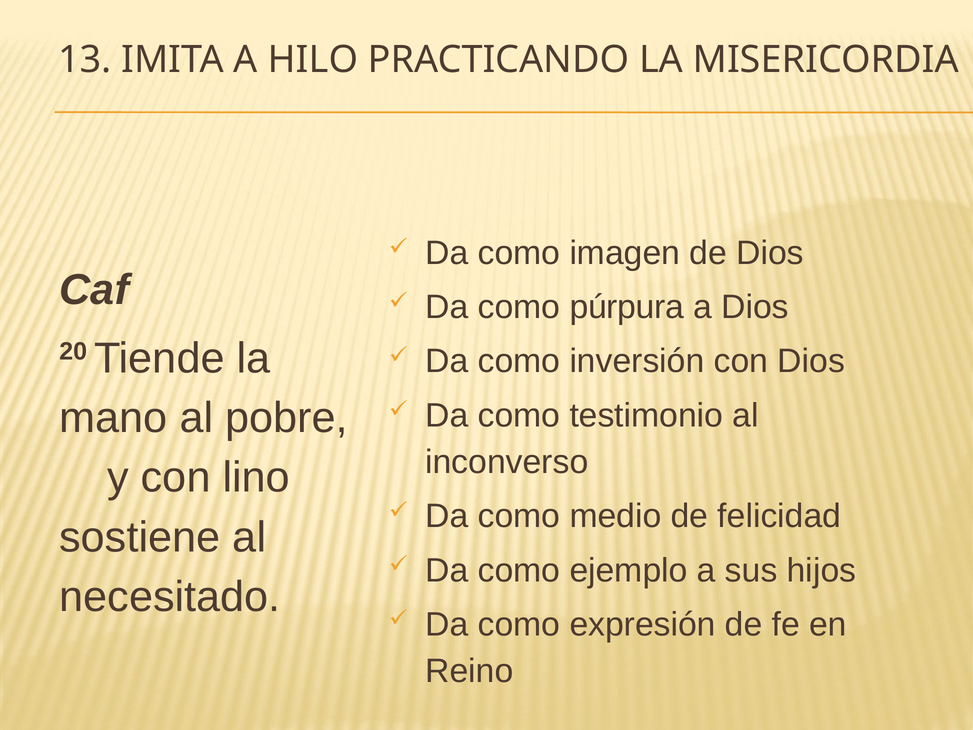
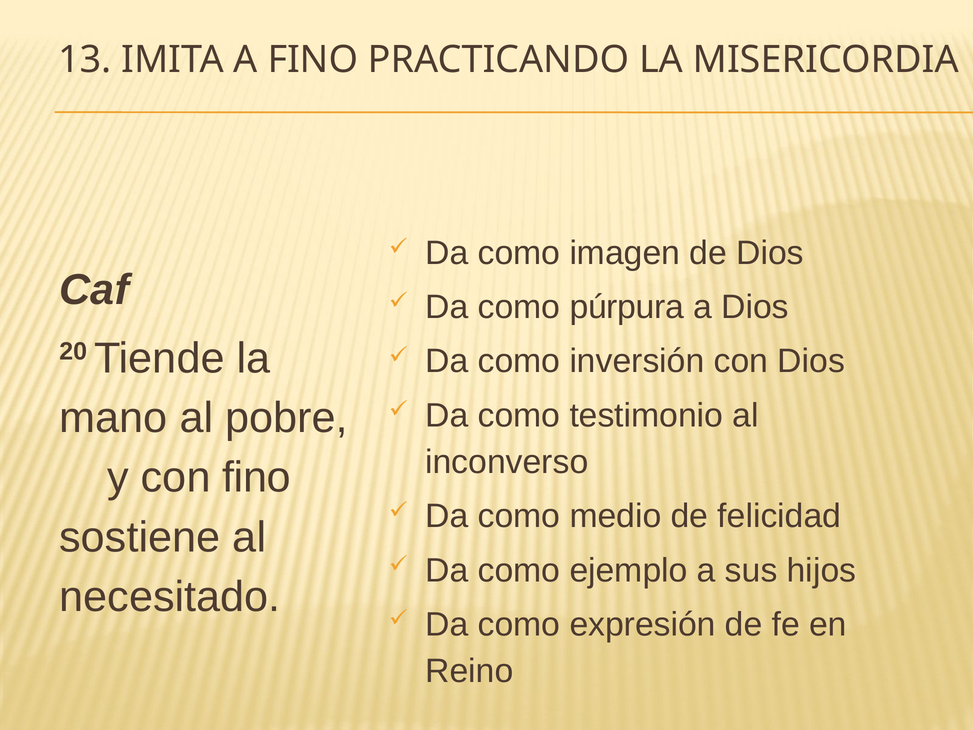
A HILO: HILO -> FINO (313, 60)
con lino: lino -> fino (257, 478)
